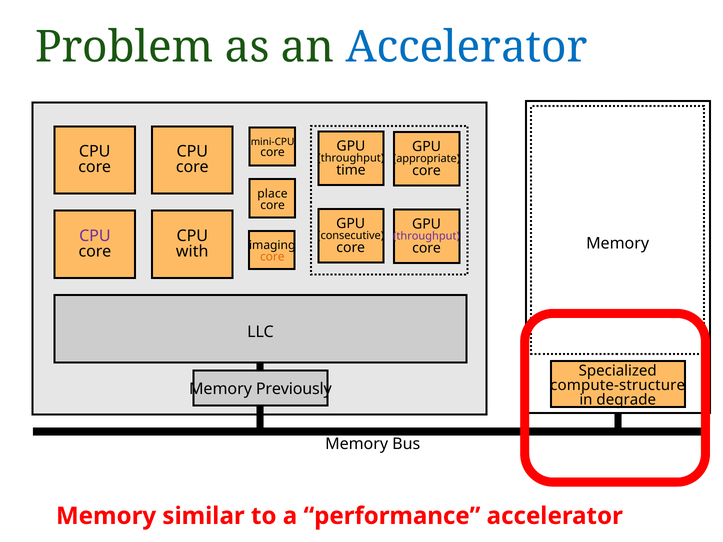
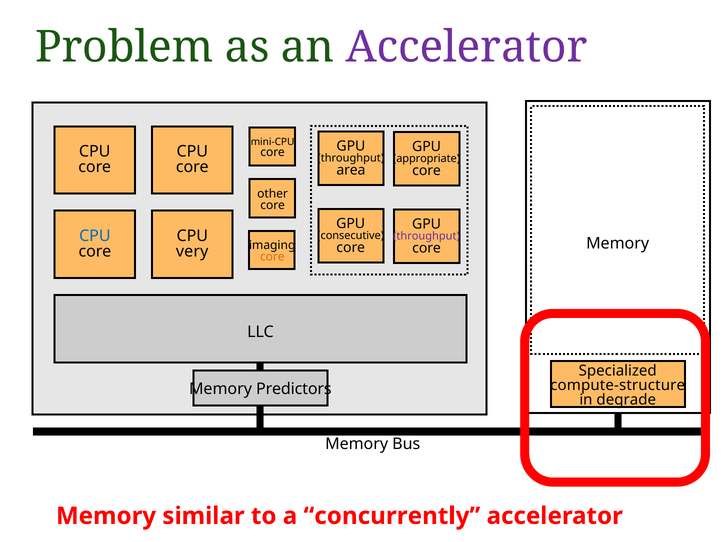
Accelerator colour: blue -> purple (467, 47)
time: time -> area (351, 170)
place: place -> other (273, 194)
CPU colour: purple -> blue (95, 236)
with: with -> very (192, 252)
Previously: Previously -> Predictors (294, 389)
performance: performance -> concurrently (392, 516)
